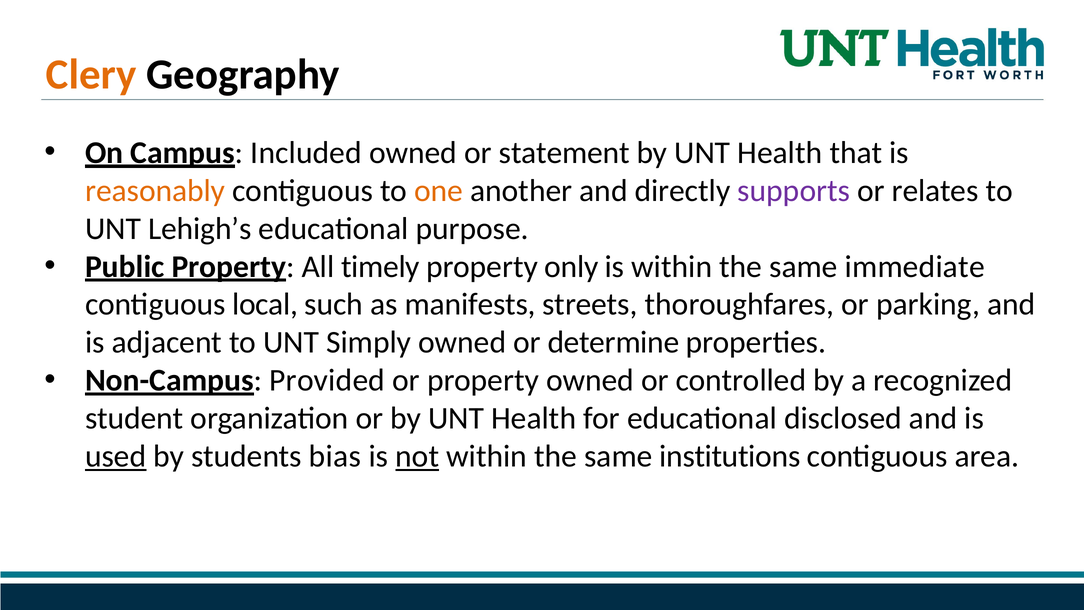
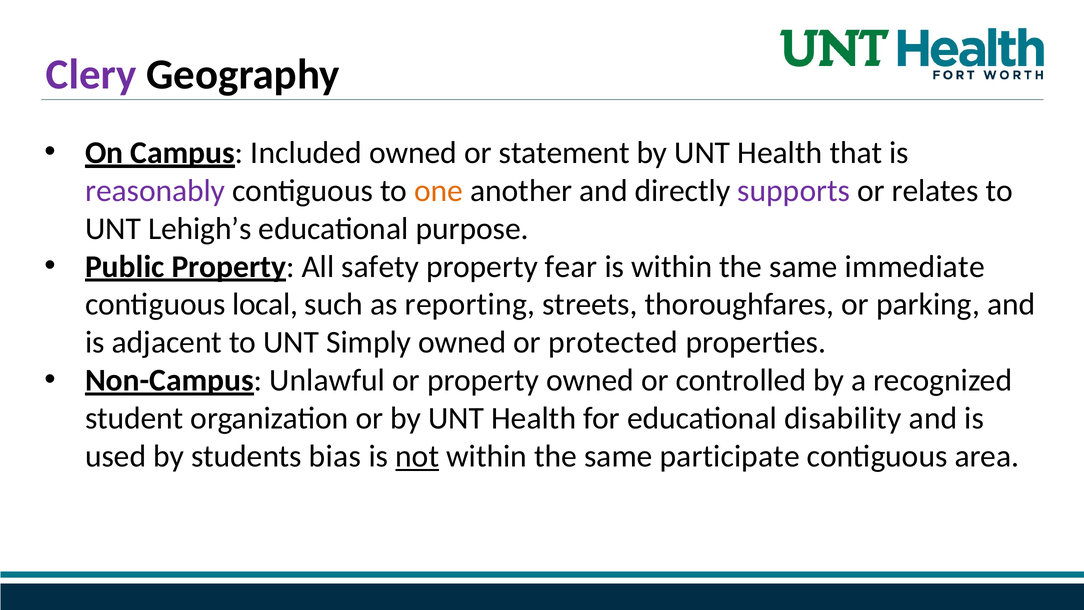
Clery colour: orange -> purple (91, 75)
reasonably colour: orange -> purple (155, 191)
timely: timely -> safety (380, 266)
only: only -> fear (571, 266)
manifests: manifests -> reporting (470, 304)
determine: determine -> protected (613, 342)
Provided: Provided -> Unlawful (327, 380)
disclosed: disclosed -> disability (843, 418)
used underline: present -> none (116, 456)
institutions: institutions -> participate (730, 456)
